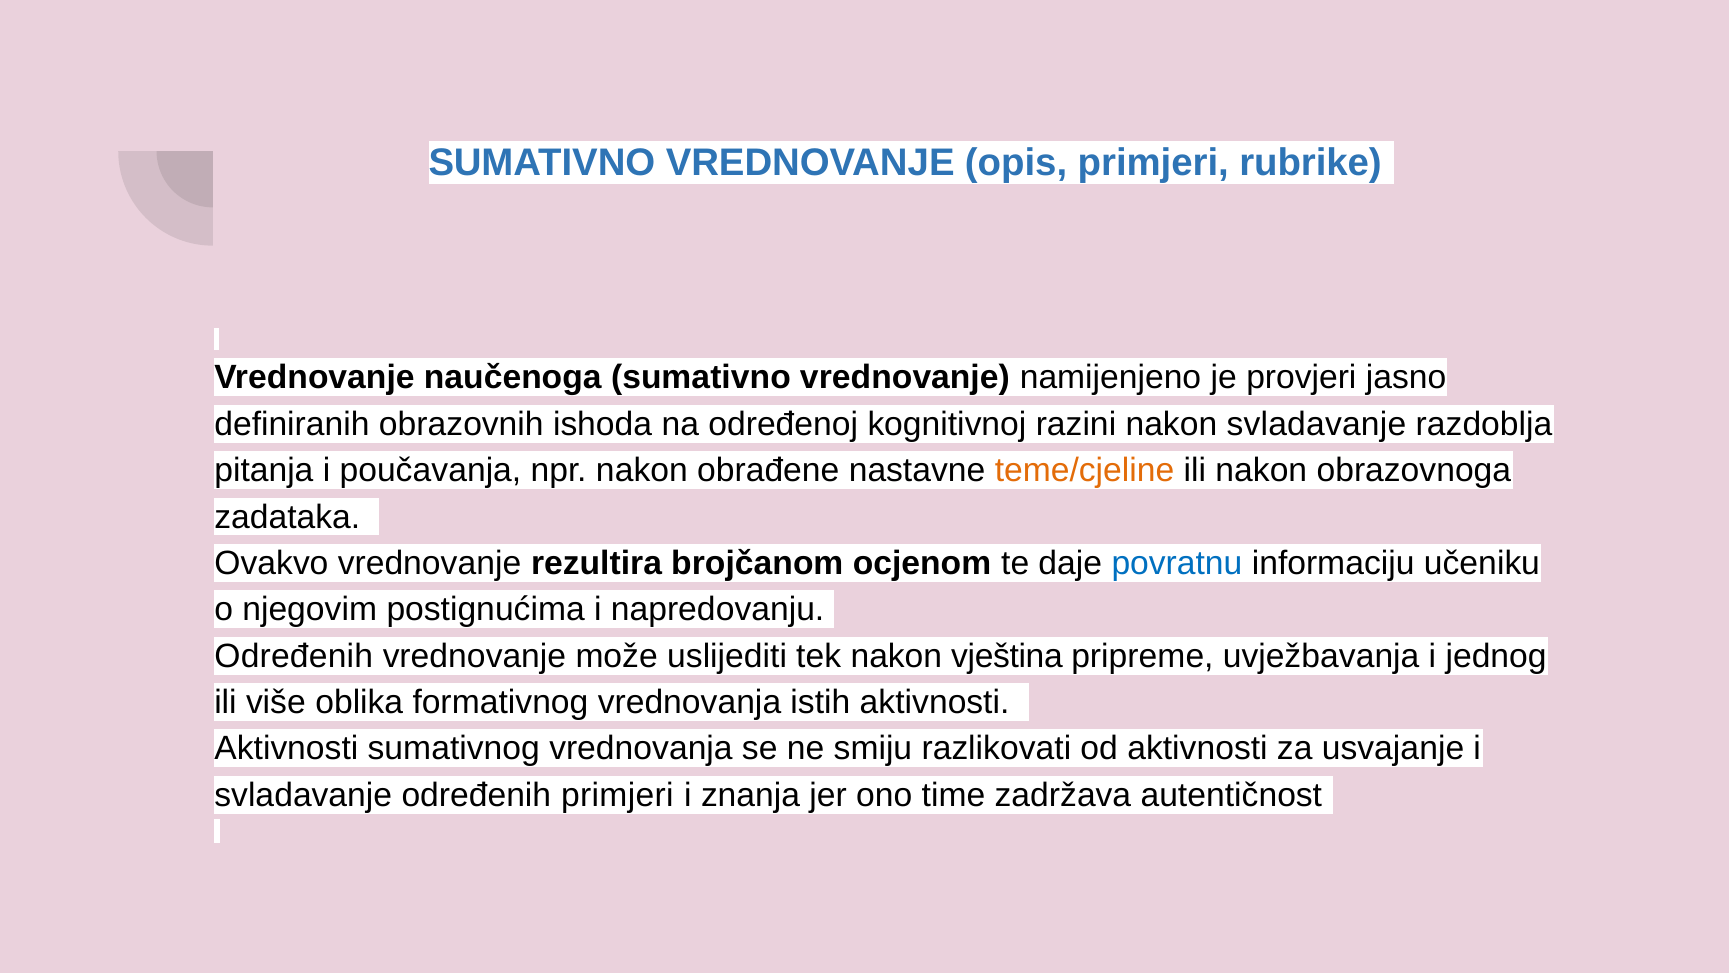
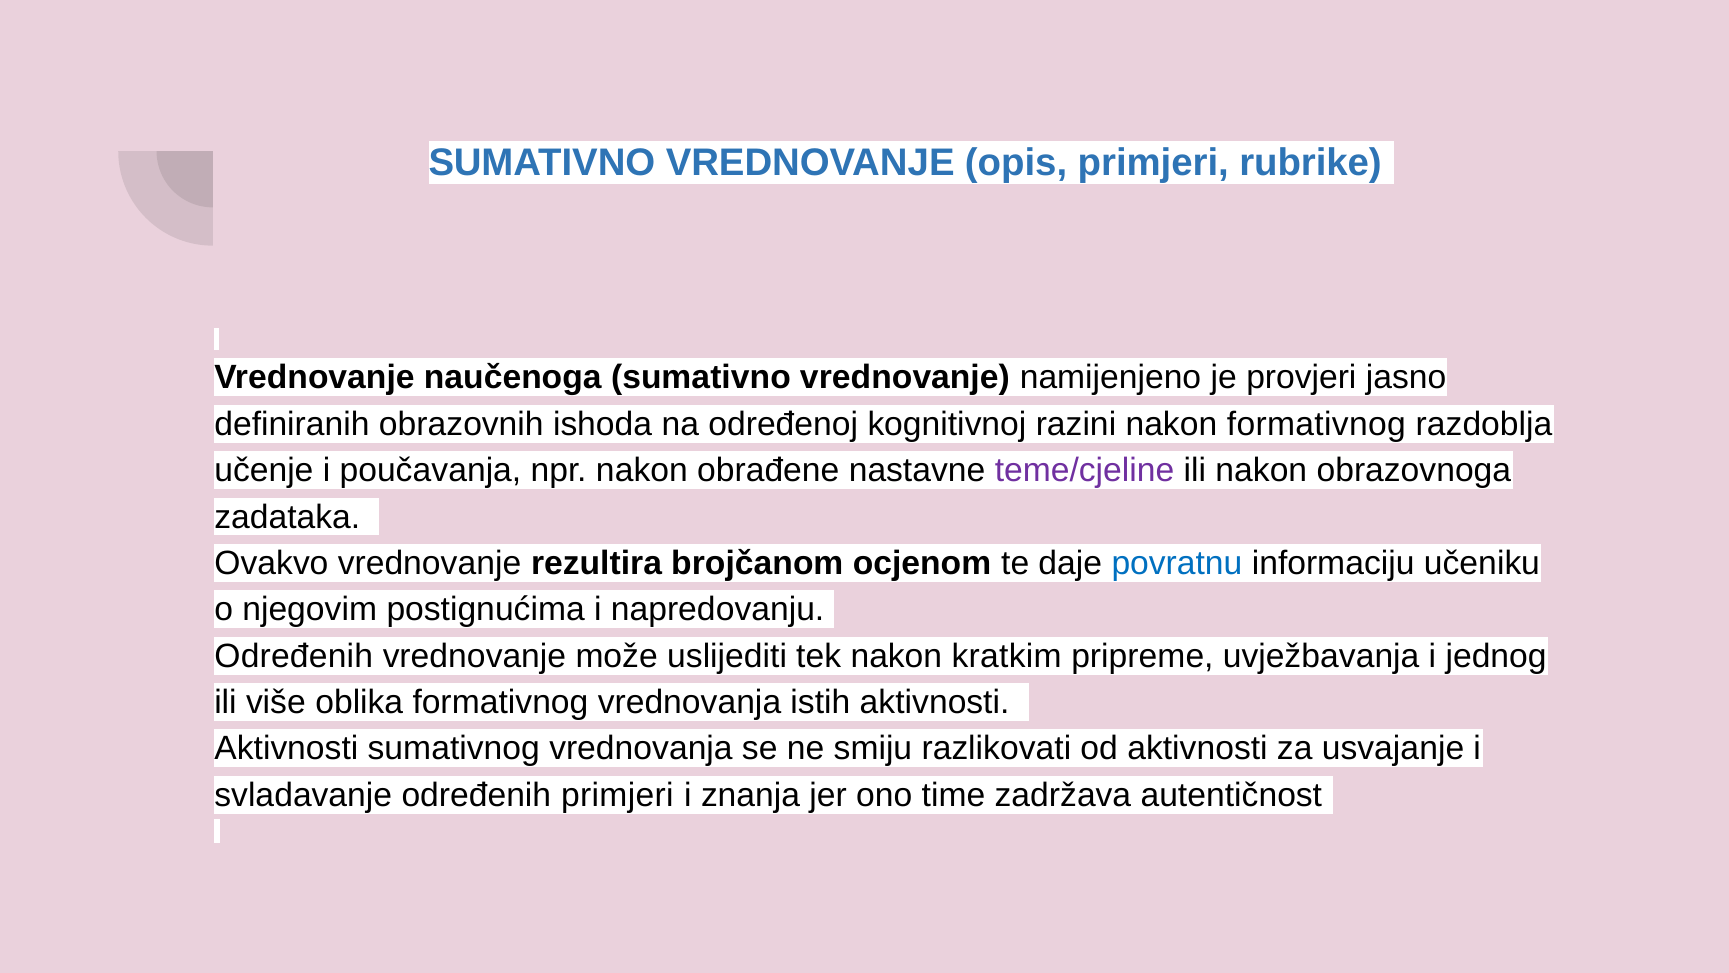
nakon svladavanje: svladavanje -> formativnog (1316, 424)
pitanja: pitanja -> učenje (264, 470)
teme/cjeline colour: orange -> purple (1085, 470)
vještina: vještina -> kratkim (1007, 656)
